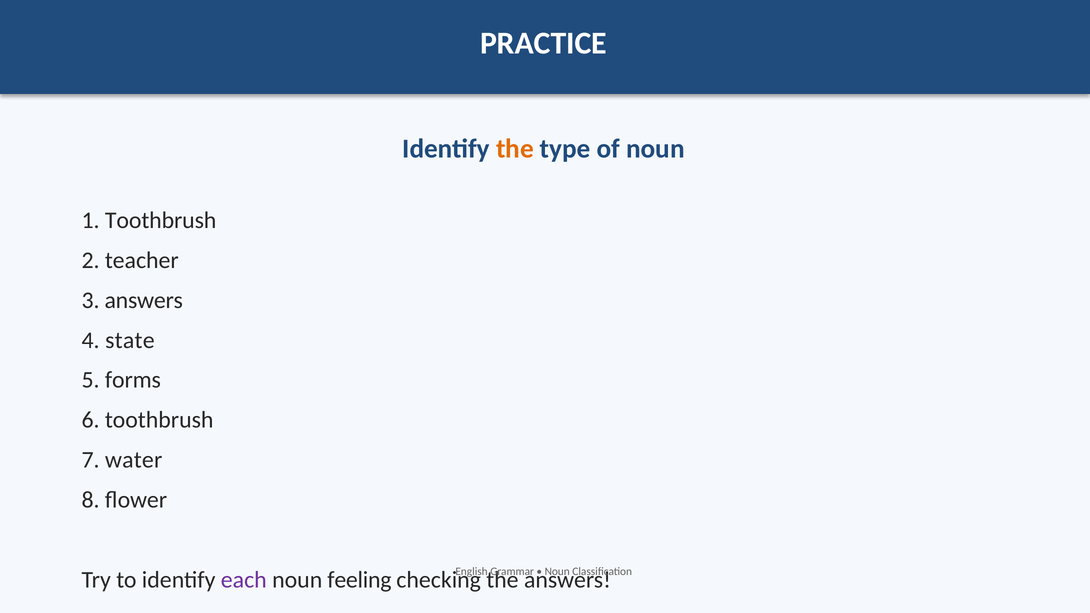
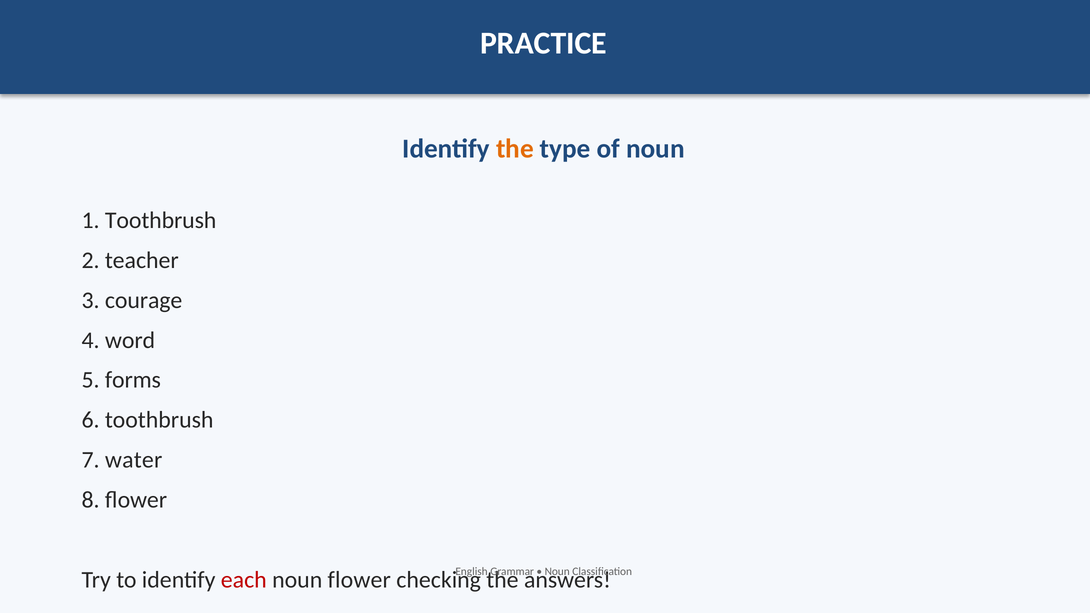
3 answers: answers -> courage (144, 300)
state: state -> word (130, 340)
each colour: purple -> red (244, 580)
noun feeling: feeling -> flower (359, 580)
